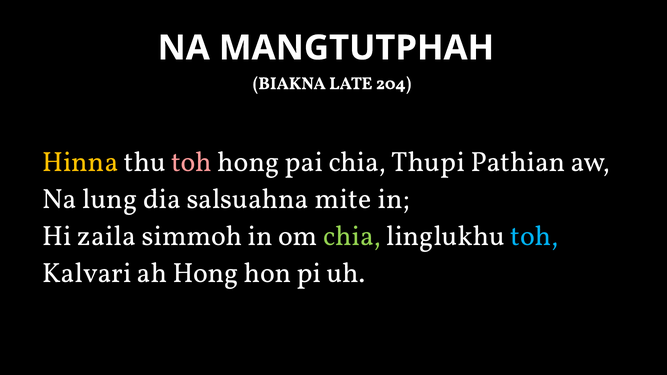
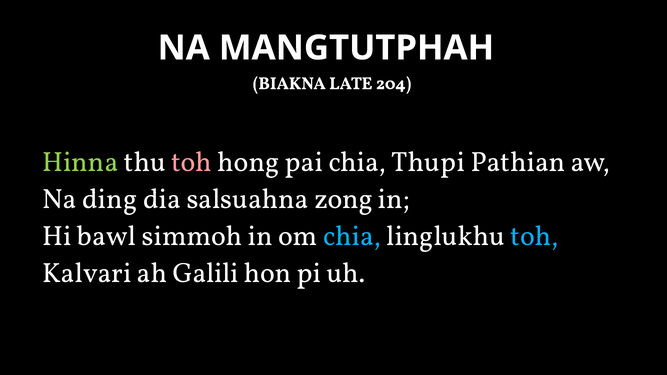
Hinna colour: yellow -> light green (80, 162)
lung: lung -> ding (110, 199)
mite: mite -> zong (343, 199)
zaila: zaila -> bawl (107, 236)
chia colour: light green -> light blue (352, 236)
ah Hong: Hong -> Galili (206, 273)
